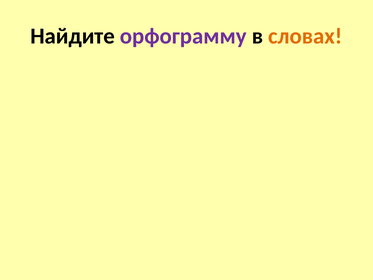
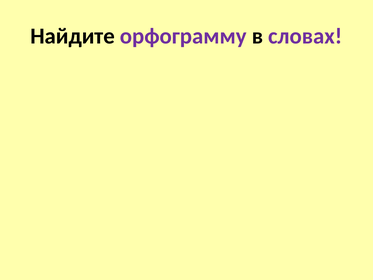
словах colour: orange -> purple (305, 36)
